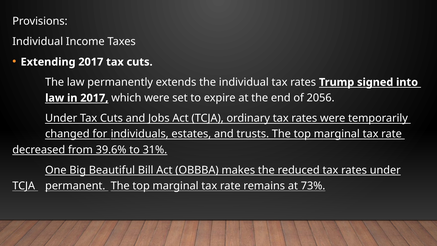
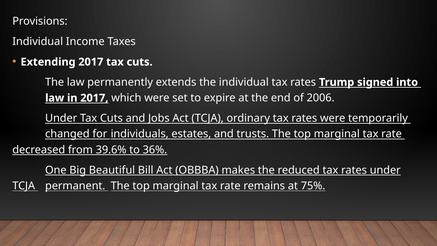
2056: 2056 -> 2006 (321, 98)
31%: 31% -> 36% (155, 150)
73%: 73% -> 75% (313, 186)
